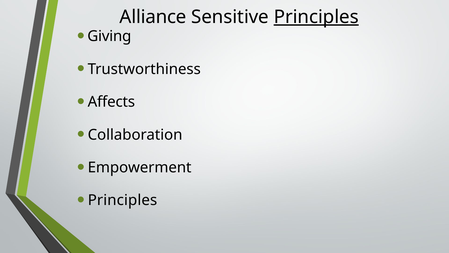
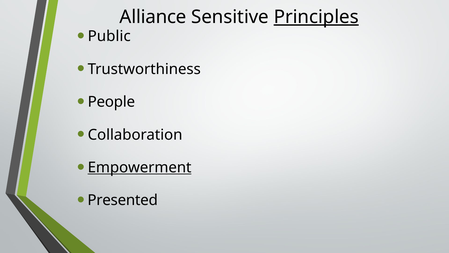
Giving: Giving -> Public (109, 36)
Affects: Affects -> People (111, 102)
Empowerment underline: none -> present (140, 167)
Principles: Principles -> Presented (123, 200)
